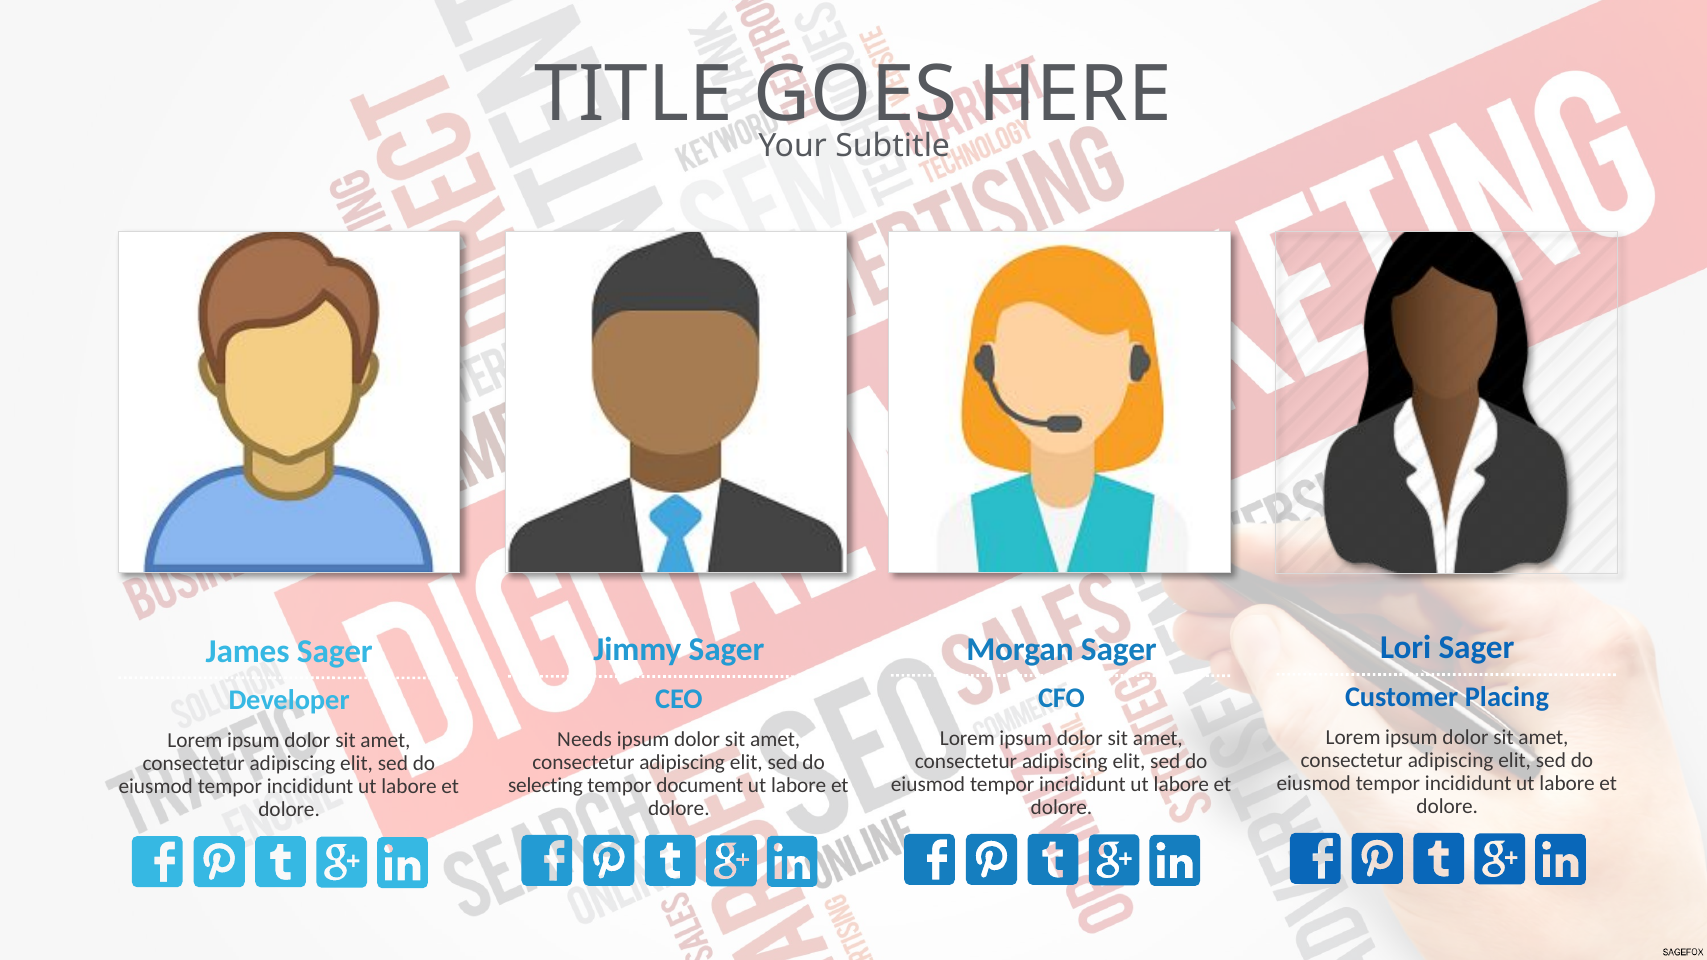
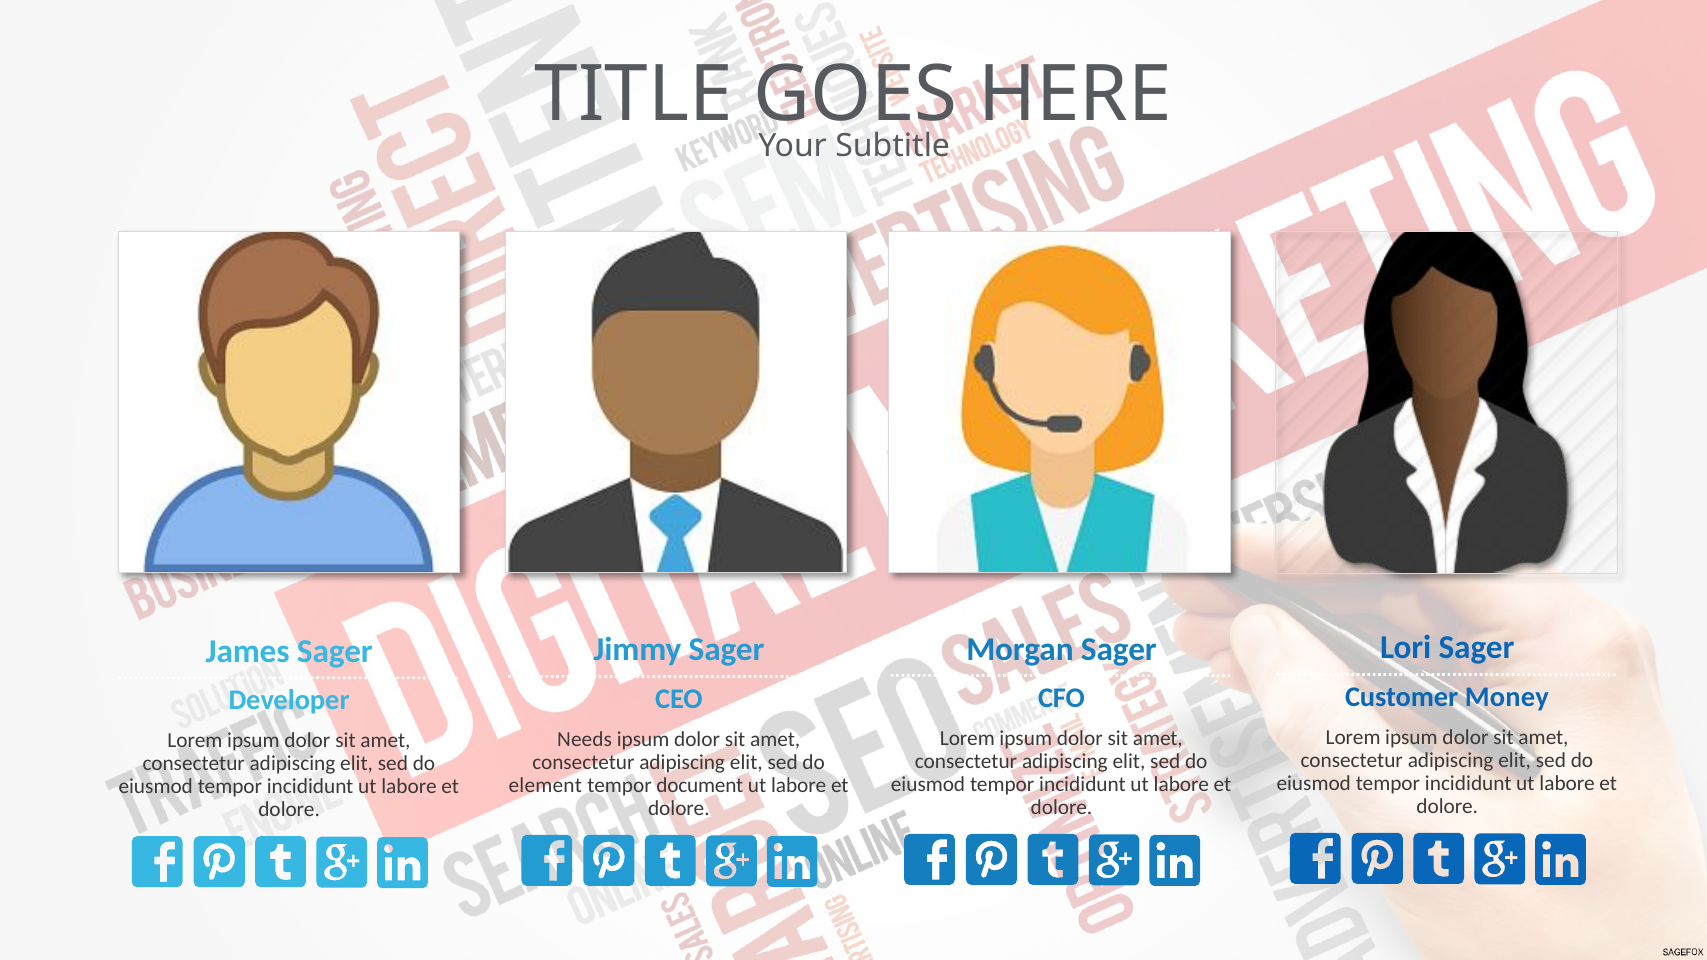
Placing: Placing -> Money (1507, 697)
selecting: selecting -> element (545, 785)
